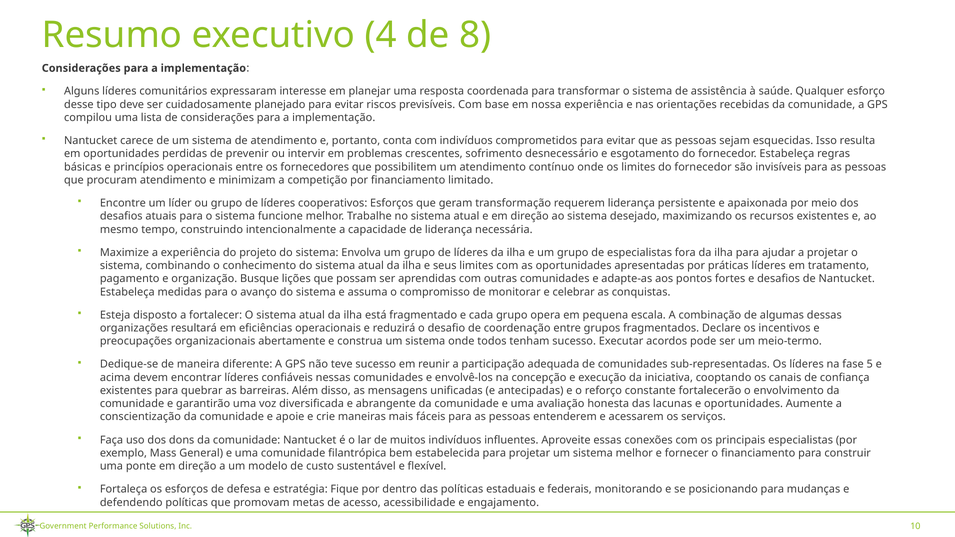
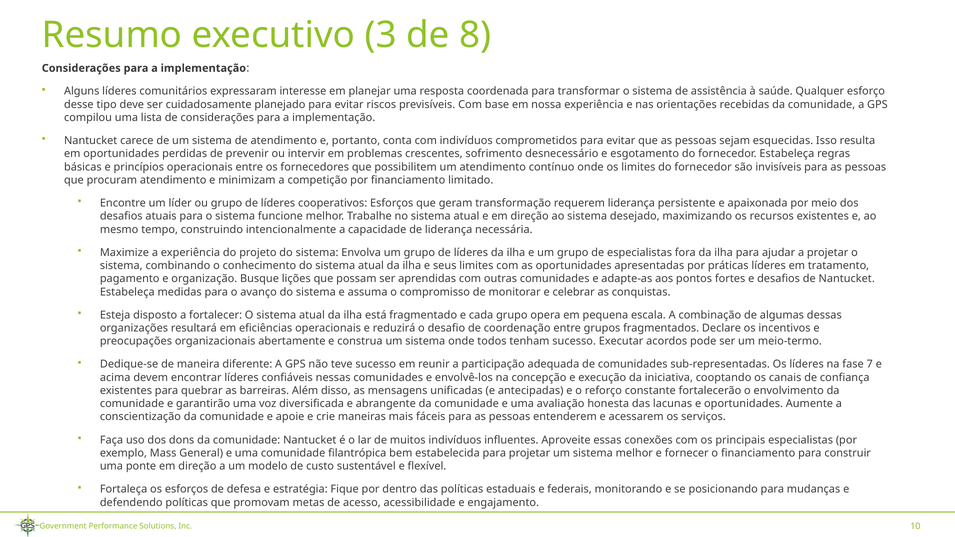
4: 4 -> 3 (381, 35)
5: 5 -> 7 (870, 364)
